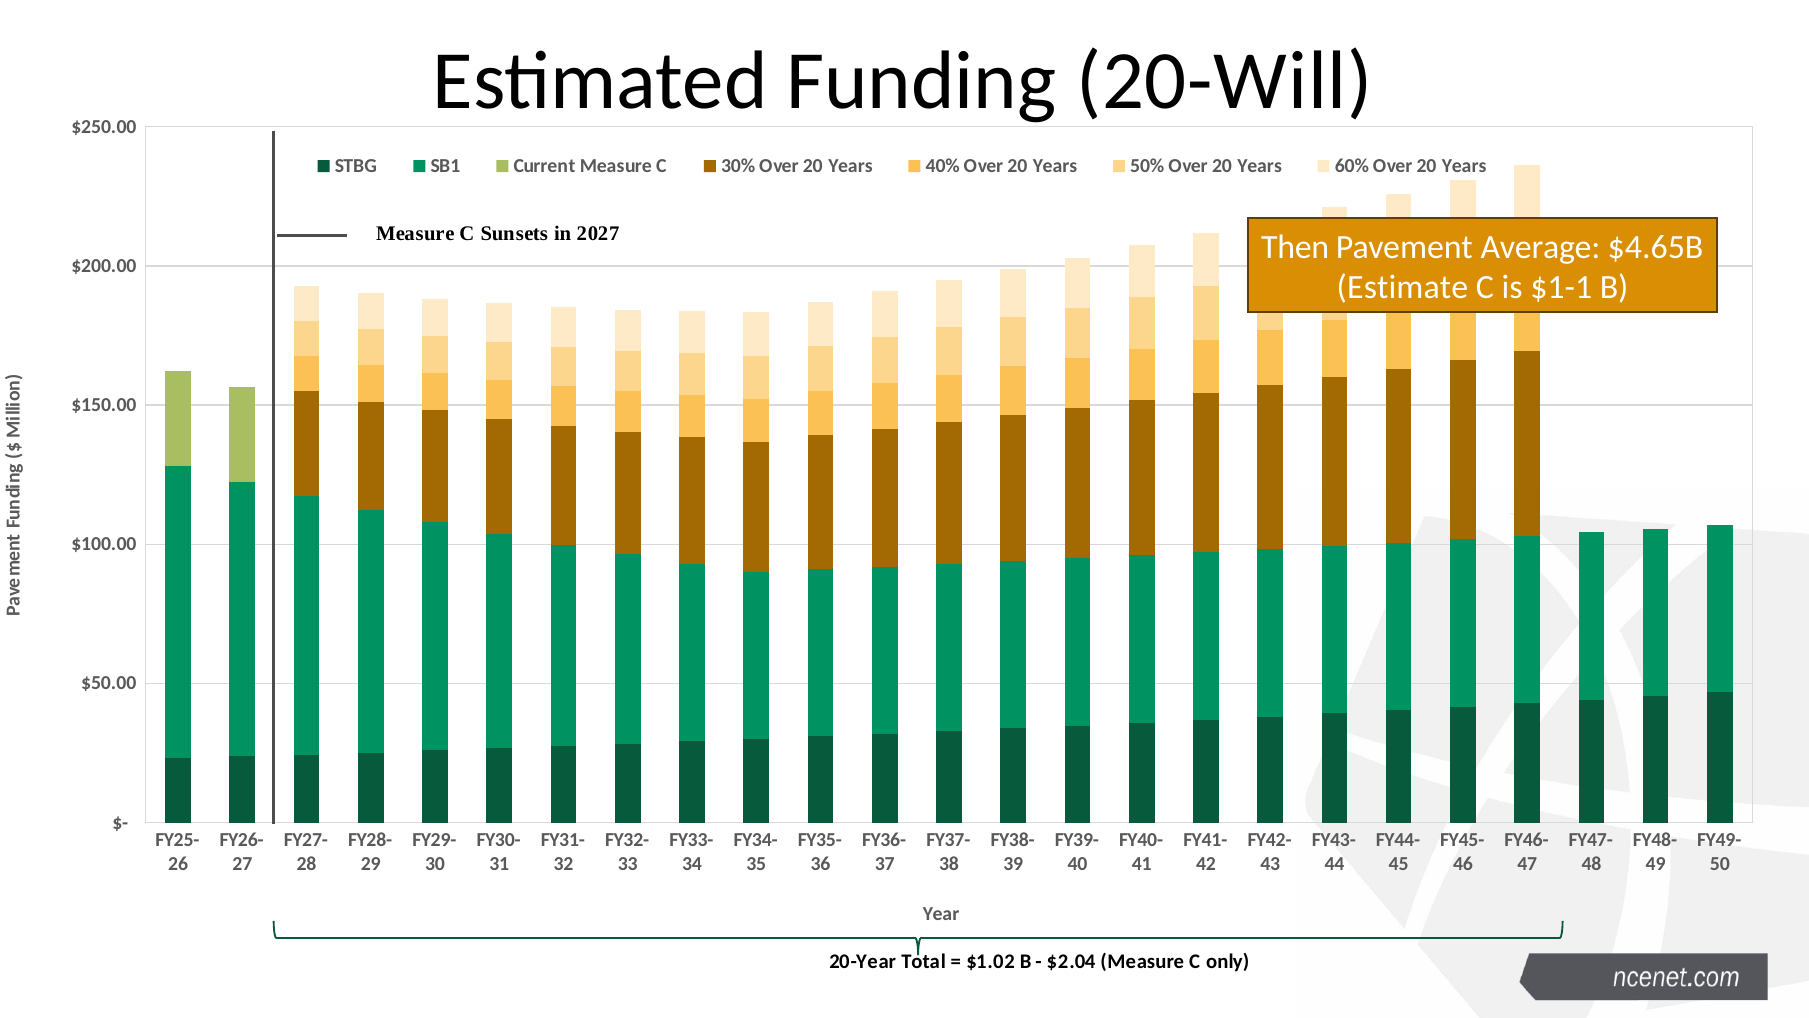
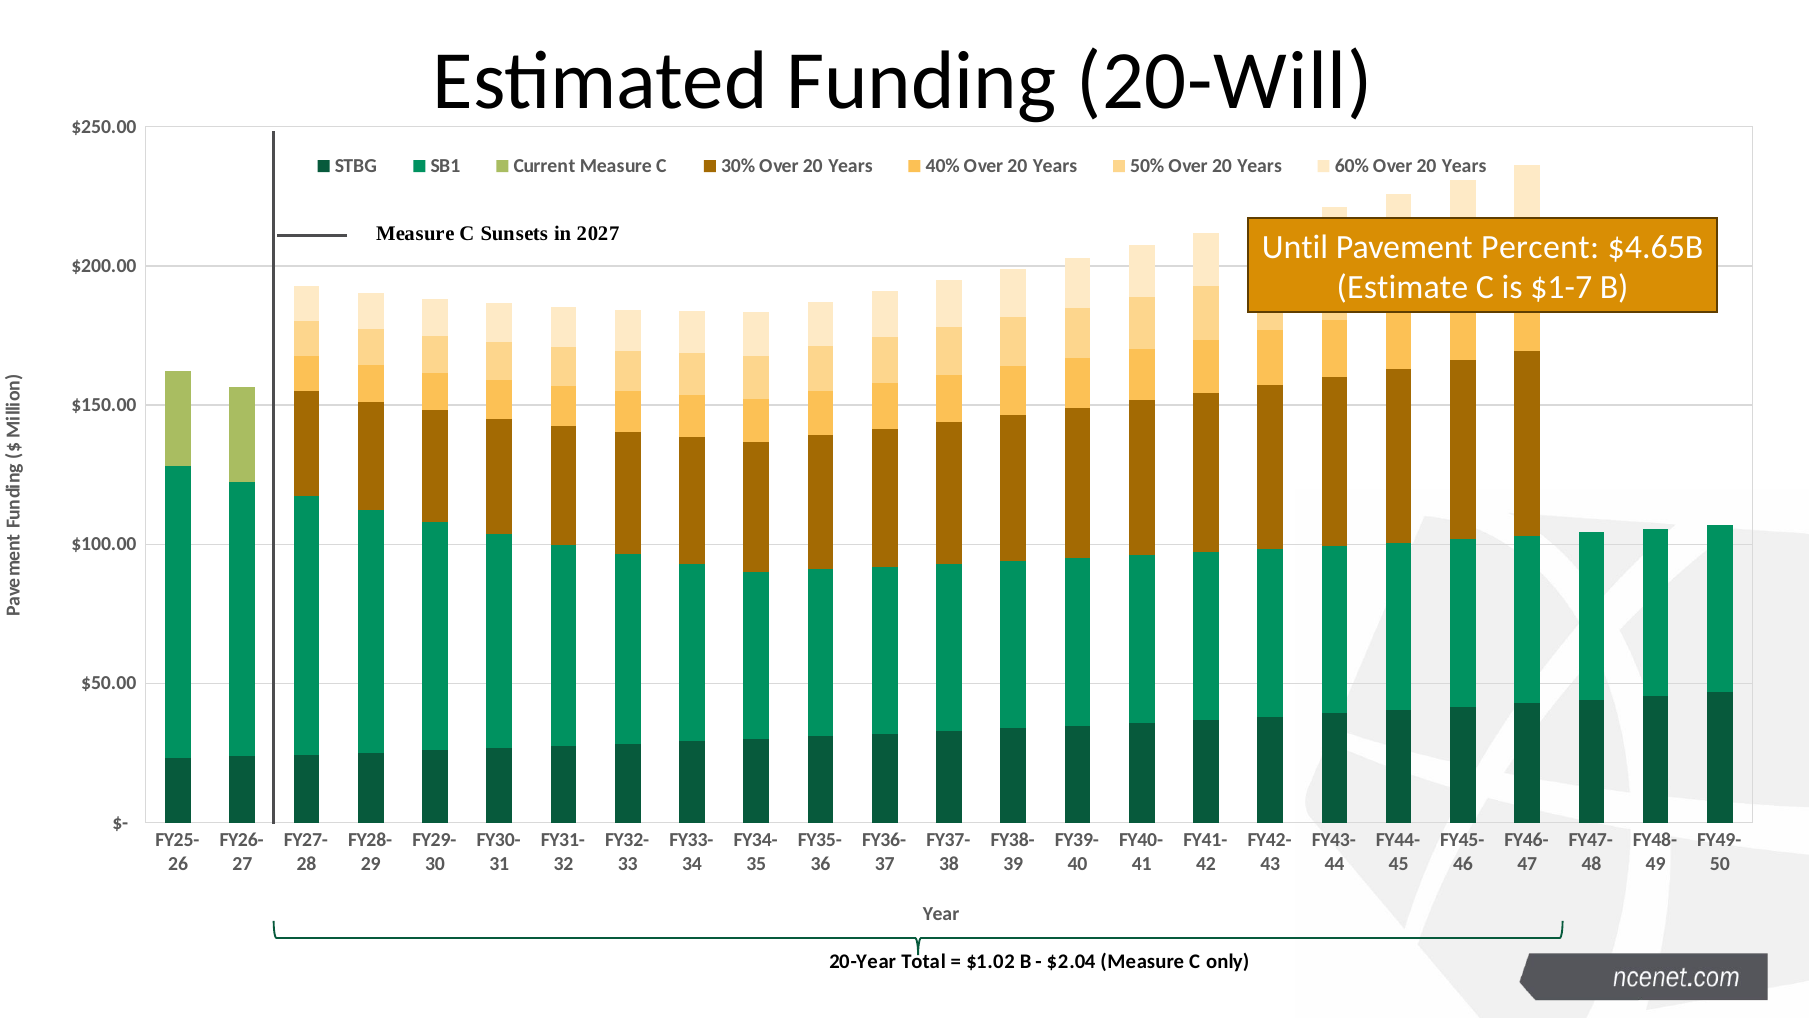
Then: Then -> Until (1295, 247)
Average: Average -> Percent (1540, 247)
$1-1: $1-1 -> $1-7 (1561, 288)
